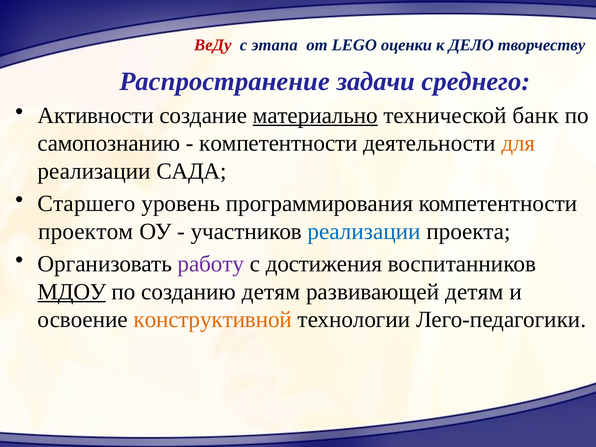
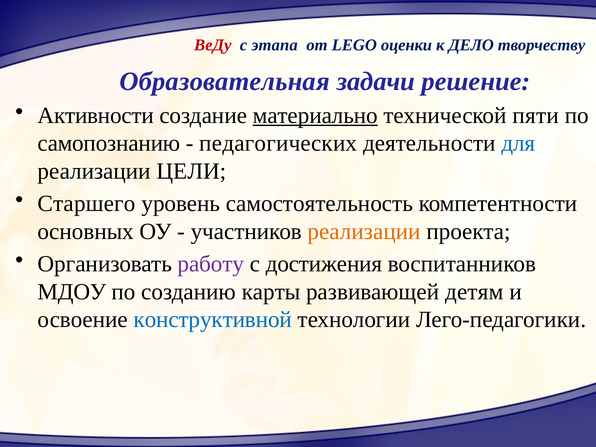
Распространение: Распространение -> Образовательная (225, 81)
среднего: среднего -> решение (476, 81)
банк: банк -> пяти (536, 115)
компетентности: компетентности -> педагогических (278, 143)
для colour: orange -> blue (518, 143)
САДА: САДА -> ЦЕЛИ (191, 171)
программирования: программирования -> самостоятельность (319, 204)
проектом: проектом -> основных (86, 231)
реализации colour: blue -> orange (364, 231)
МДОУ underline: present -> none (72, 292)
созданию детям: детям -> карты (271, 292)
конструктивной colour: orange -> blue (213, 320)
